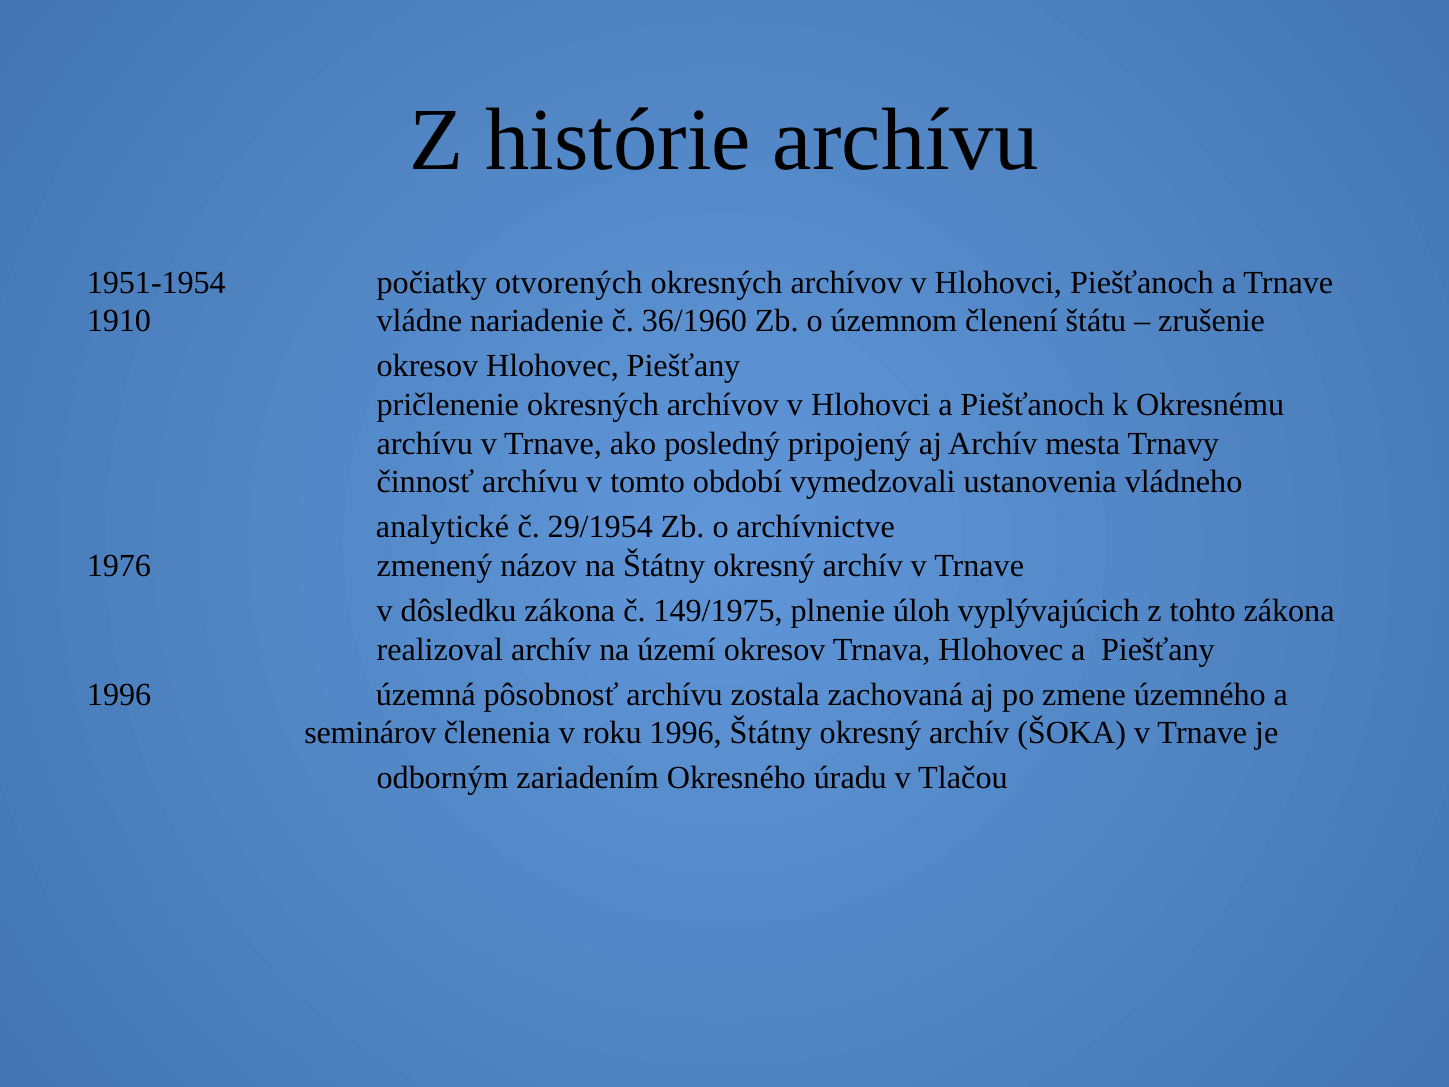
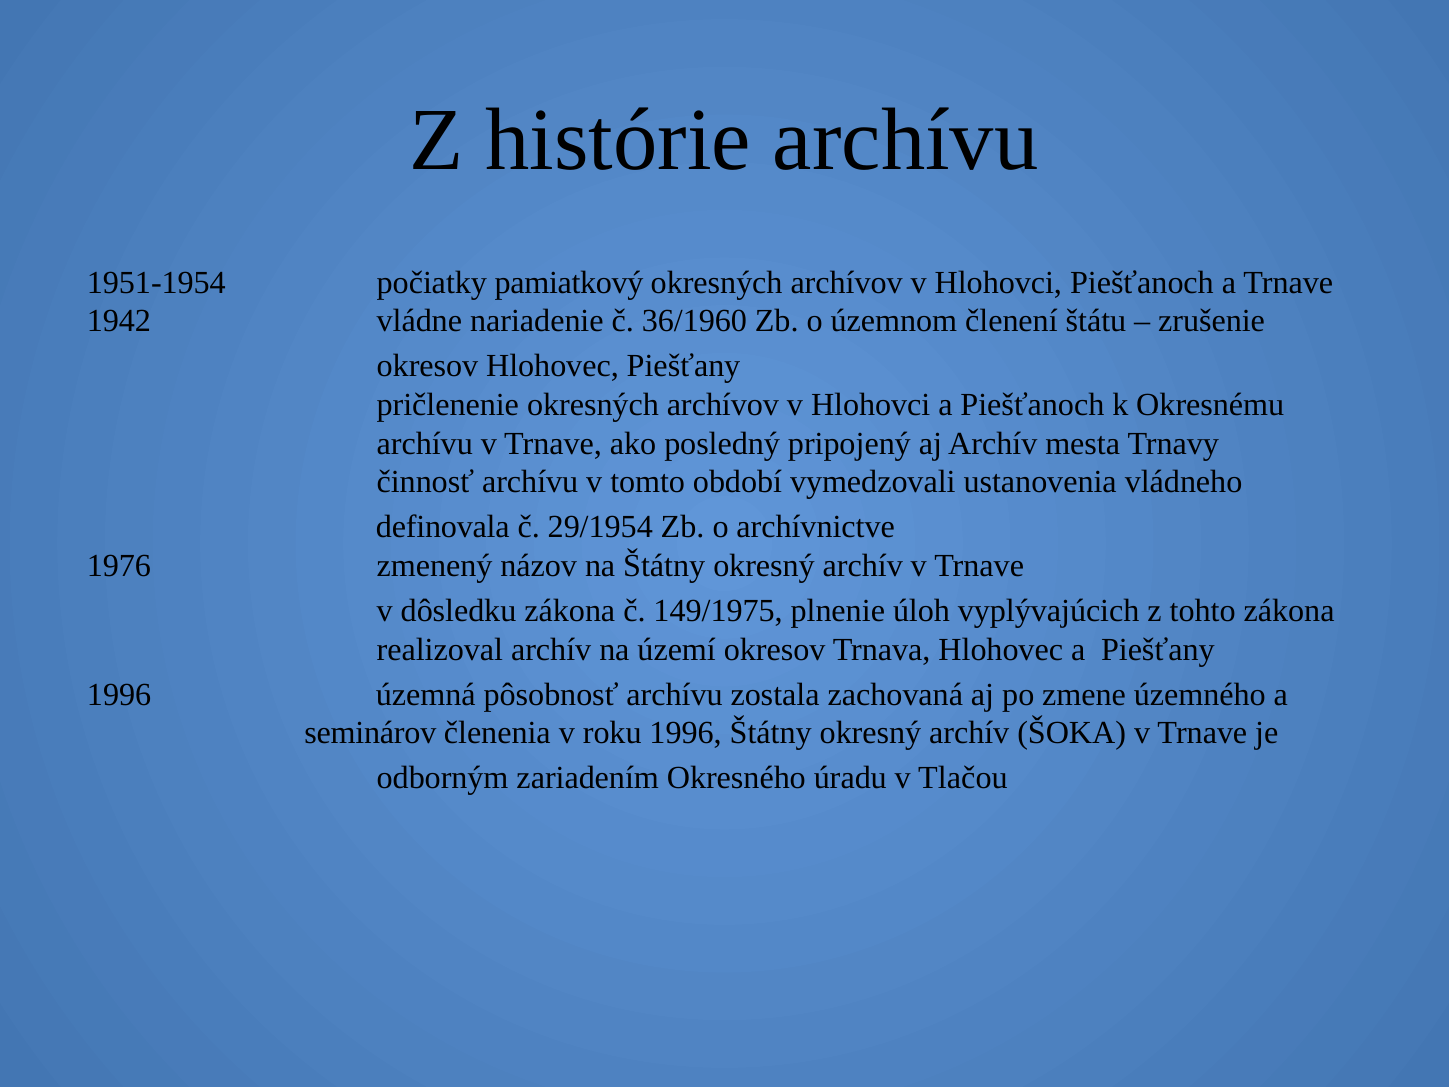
otvorených: otvorených -> pamiatkový (569, 282)
1910: 1910 -> 1942 (119, 321)
analytické: analytické -> definovala (443, 527)
